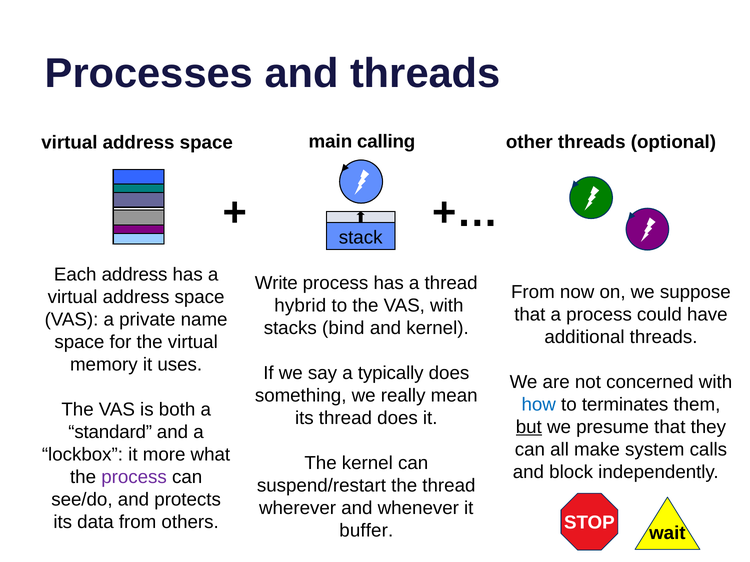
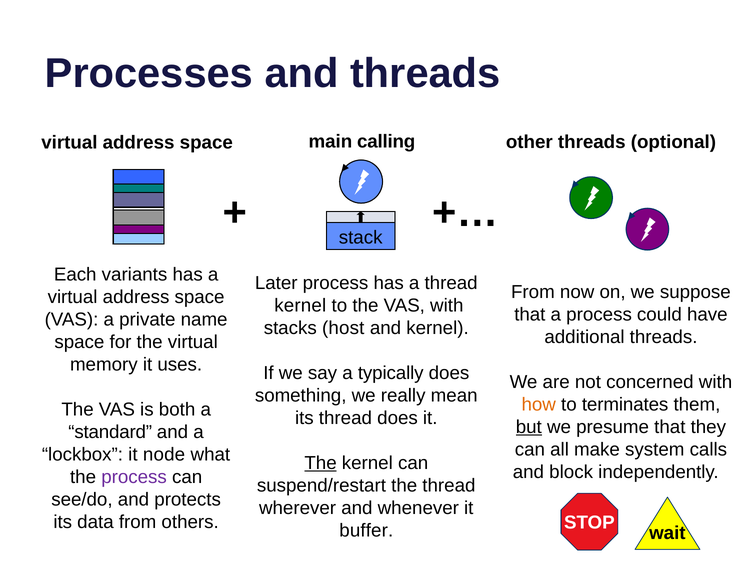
Each address: address -> variants (135, 275)
Write: Write -> Later (276, 283)
hybrid: hybrid -> kernel (300, 306)
bind: bind -> host (343, 328)
how colour: blue -> orange (539, 405)
more: more -> node (164, 455)
The underline: none -> present (321, 463)
